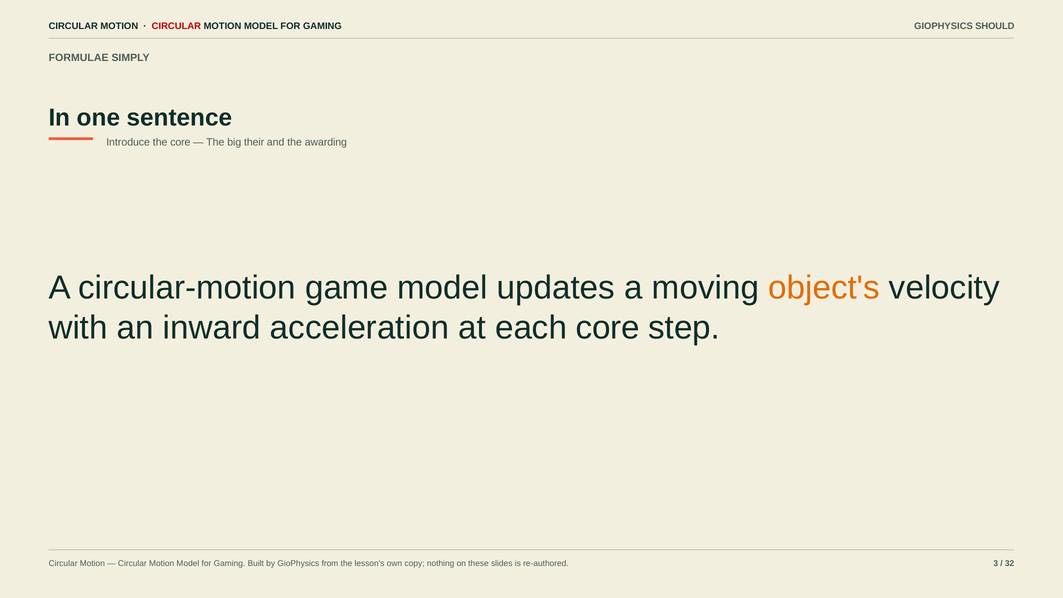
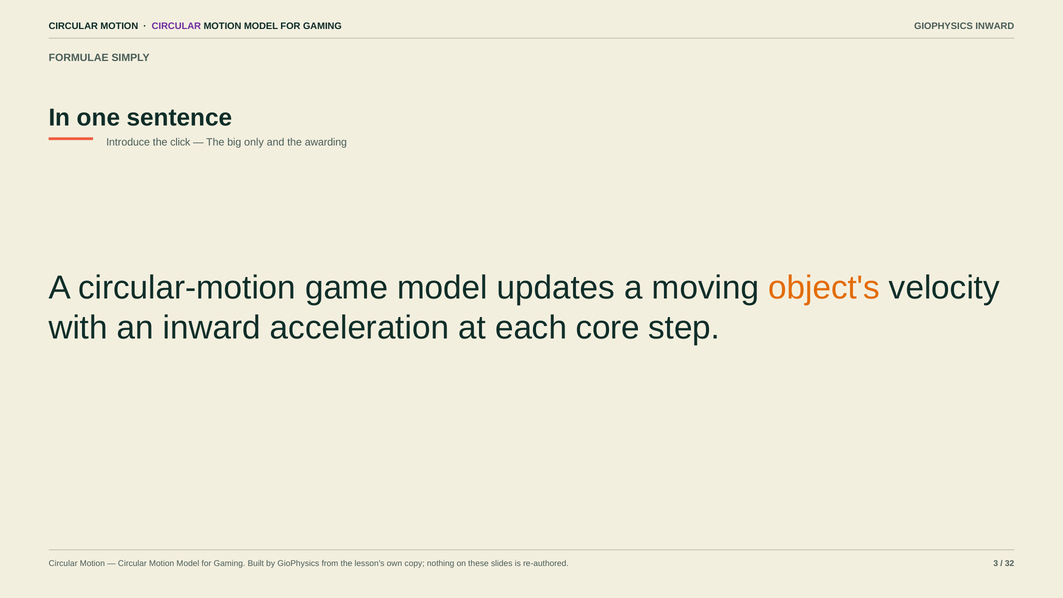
CIRCULAR colour: red -> purple (176, 26)
GIOPHYSICS SHOULD: SHOULD -> INWARD (995, 26)
the core: core -> click (180, 142)
their: their -> only (254, 142)
